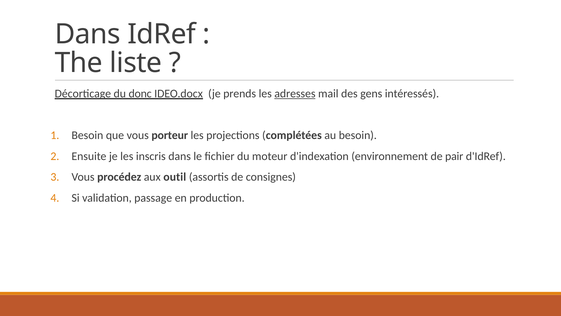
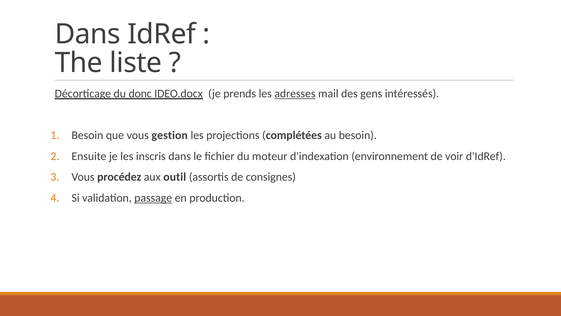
porteur: porteur -> gestion (170, 135)
pair: pair -> voir (454, 156)
passage underline: none -> present (153, 198)
